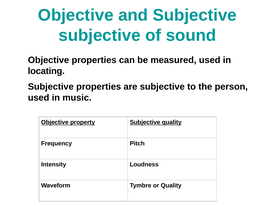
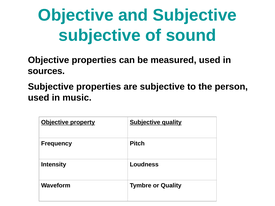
locating: locating -> sources (46, 71)
